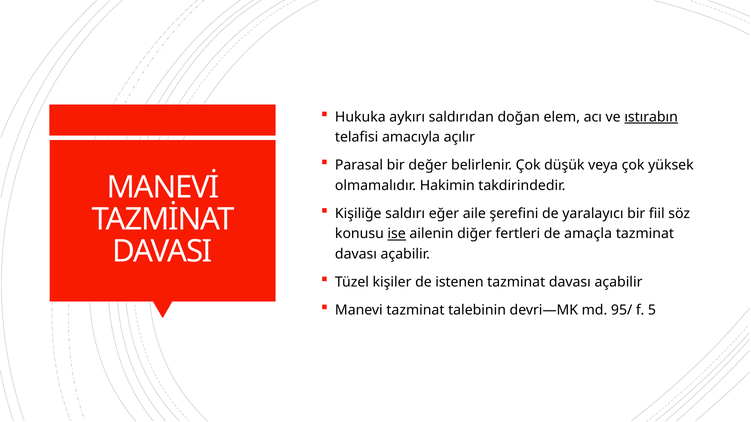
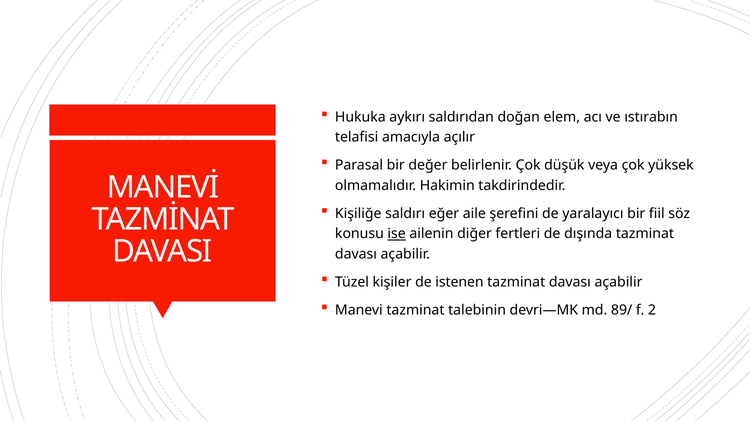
ıstırabın underline: present -> none (651, 117)
amaçla: amaçla -> dışında (588, 234)
95/: 95/ -> 89/ (622, 311)
5: 5 -> 2 (652, 311)
